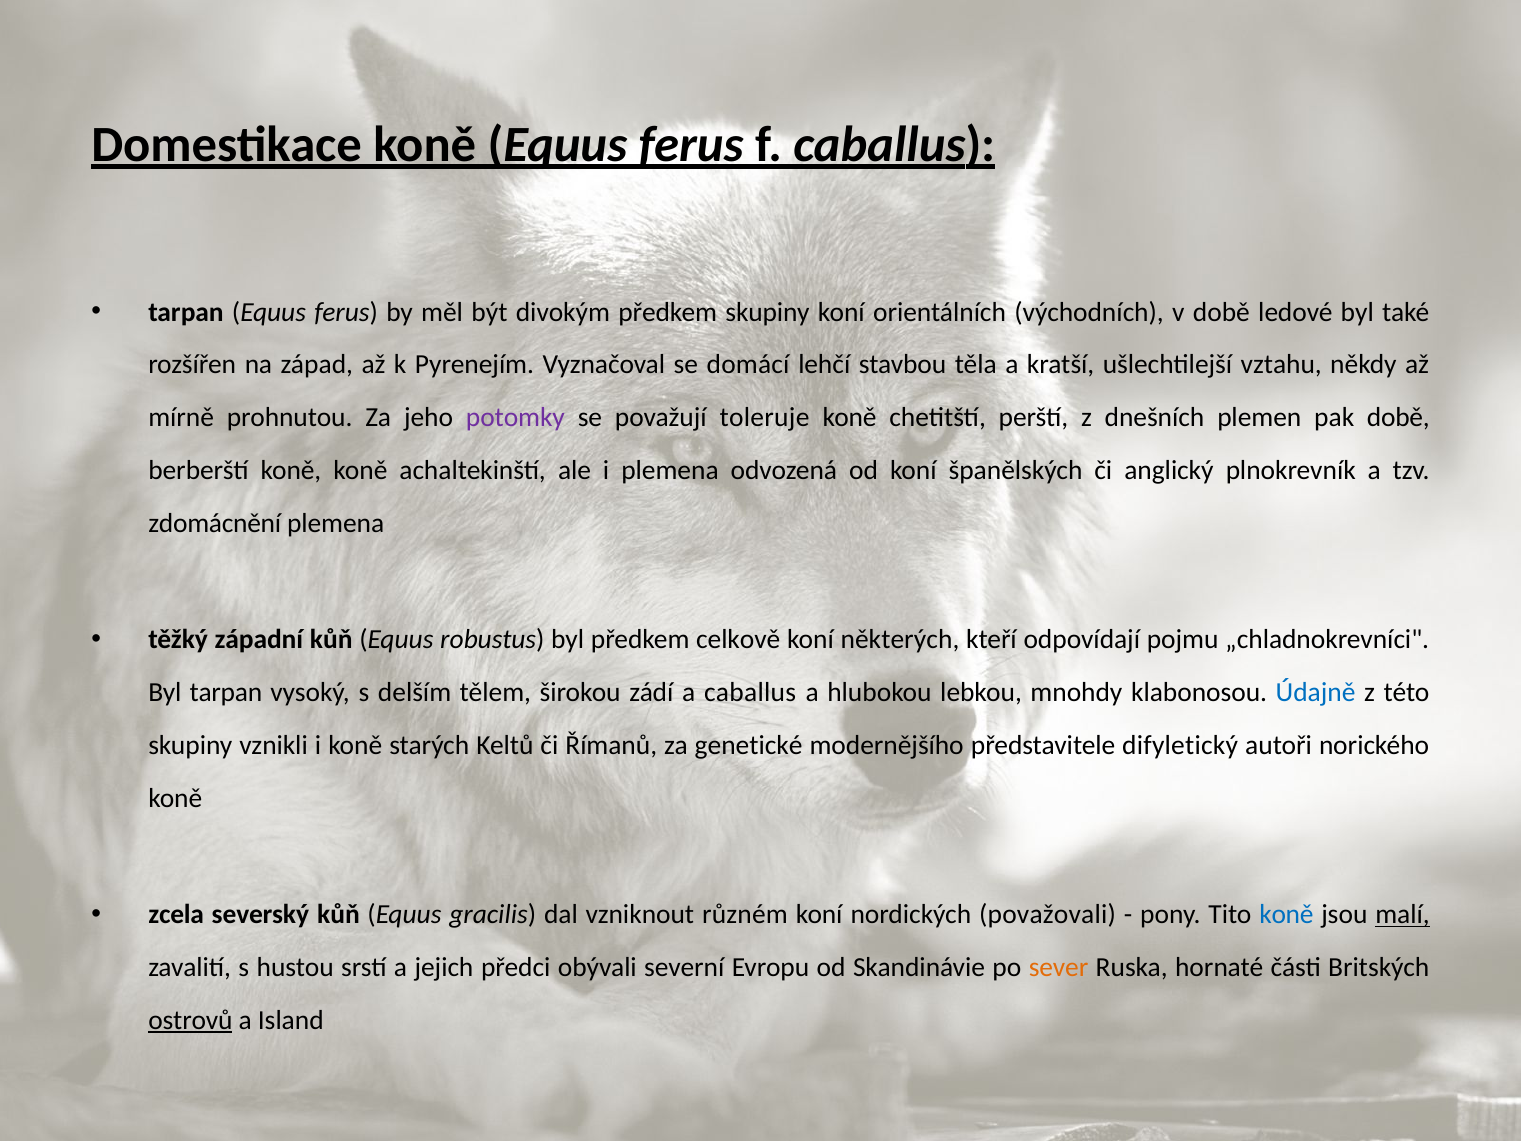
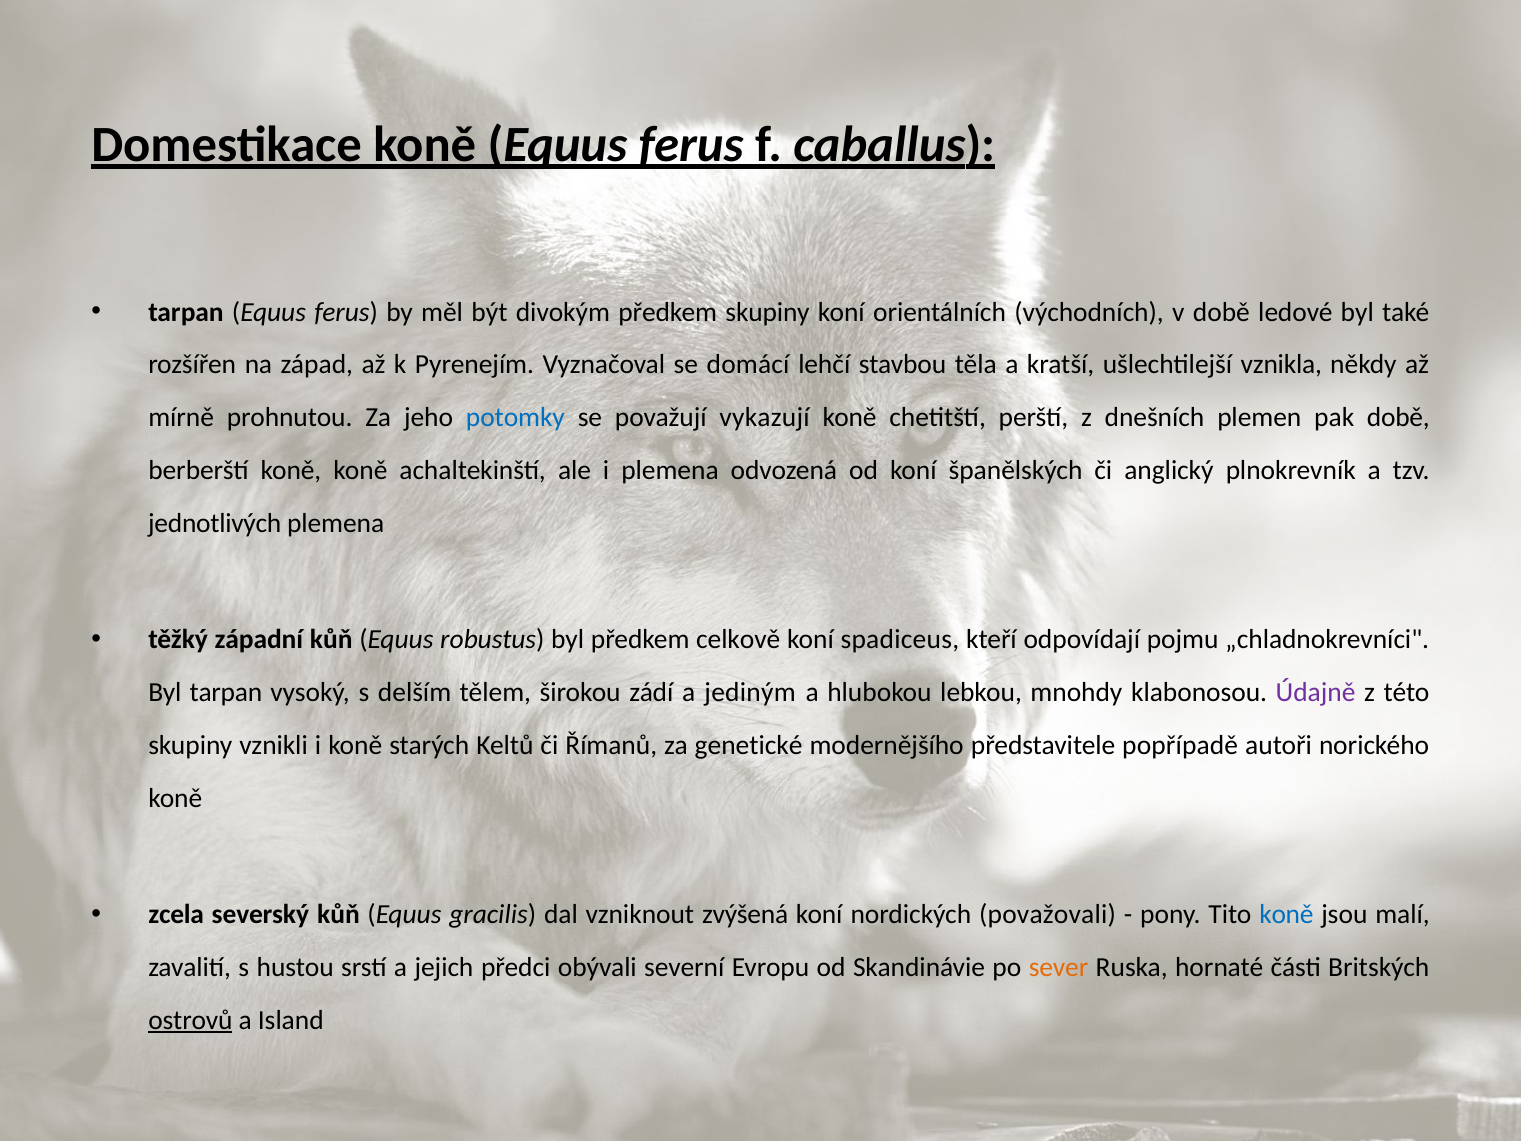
vztahu: vztahu -> vznikla (1281, 365)
potomky colour: purple -> blue (515, 417)
toleruje: toleruje -> vykazují (765, 417)
zdomácnění: zdomácnění -> jednotlivých (215, 523)
některých: některých -> spadiceus (900, 640)
a caballus: caballus -> jediným (750, 692)
Údajně colour: blue -> purple (1316, 692)
difyletický: difyletický -> popřípadě (1180, 745)
různém: různém -> zvýšená (745, 914)
malí underline: present -> none (1402, 914)
